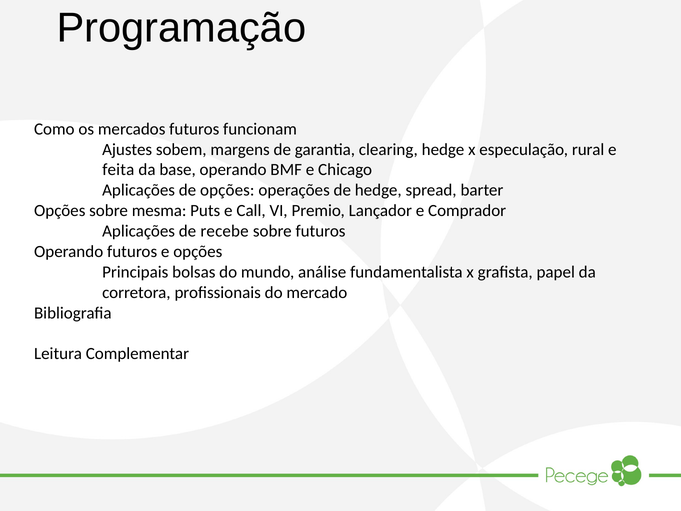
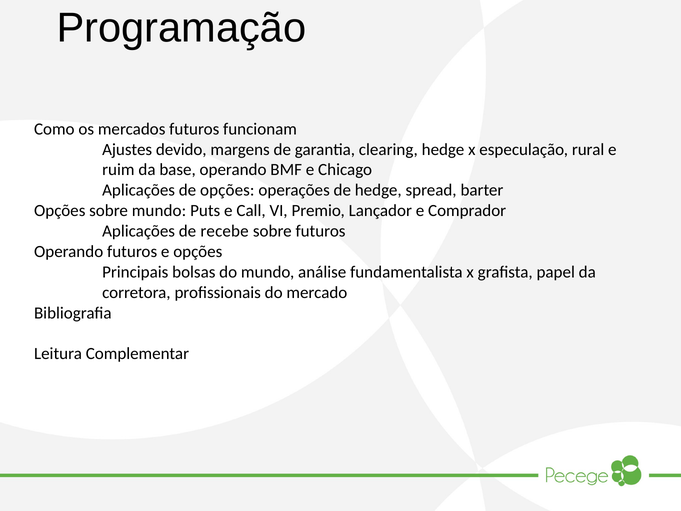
sobem: sobem -> devido (181, 149)
feita: feita -> ruim (118, 170)
sobre mesma: mesma -> mundo (159, 211)
